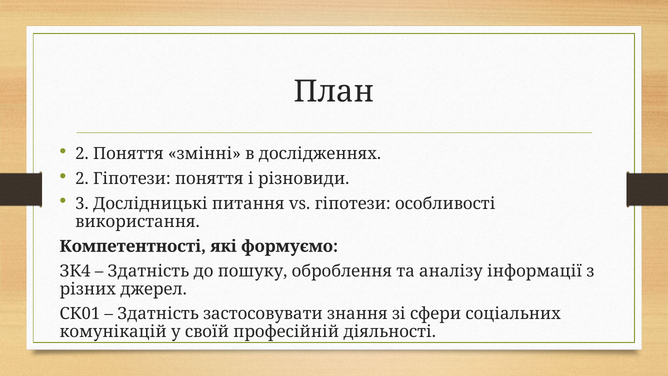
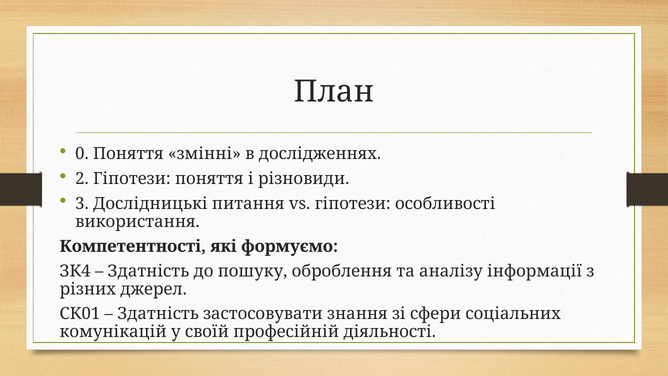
2: 2 -> 0 (82, 154)
